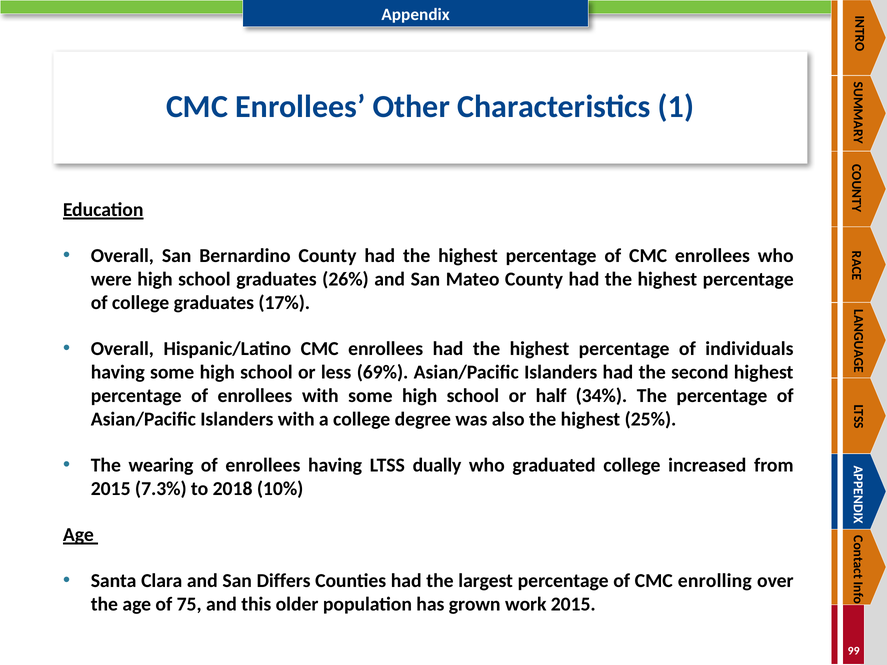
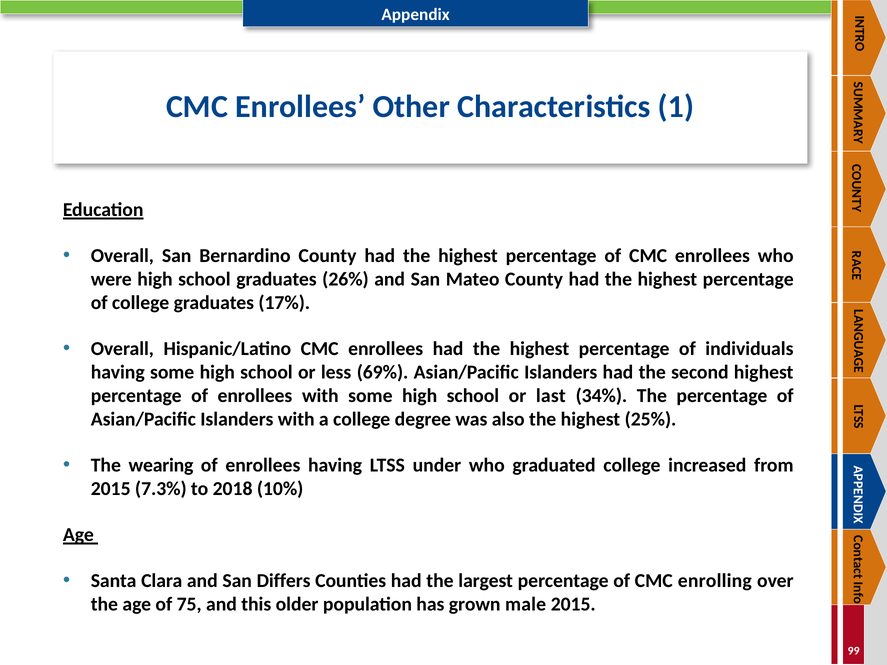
half: half -> last (551, 396)
dually: dually -> under (437, 465)
work: work -> male (526, 604)
